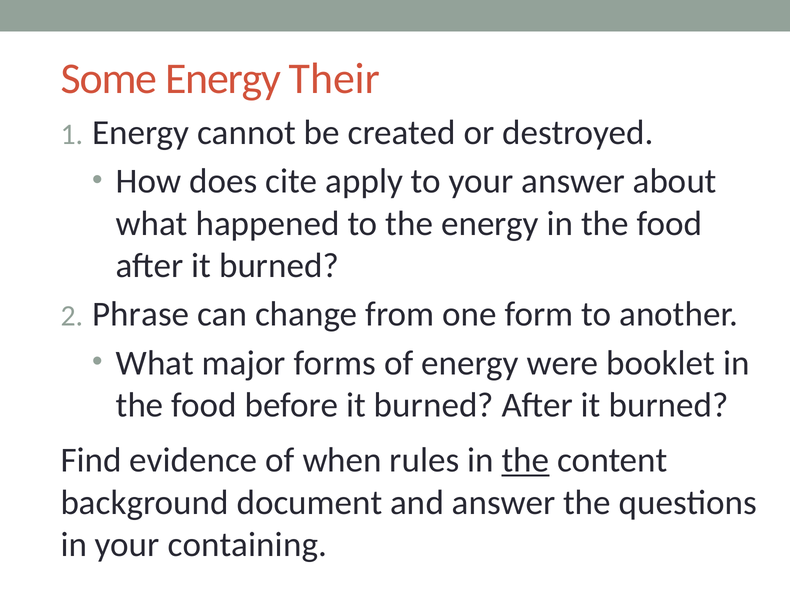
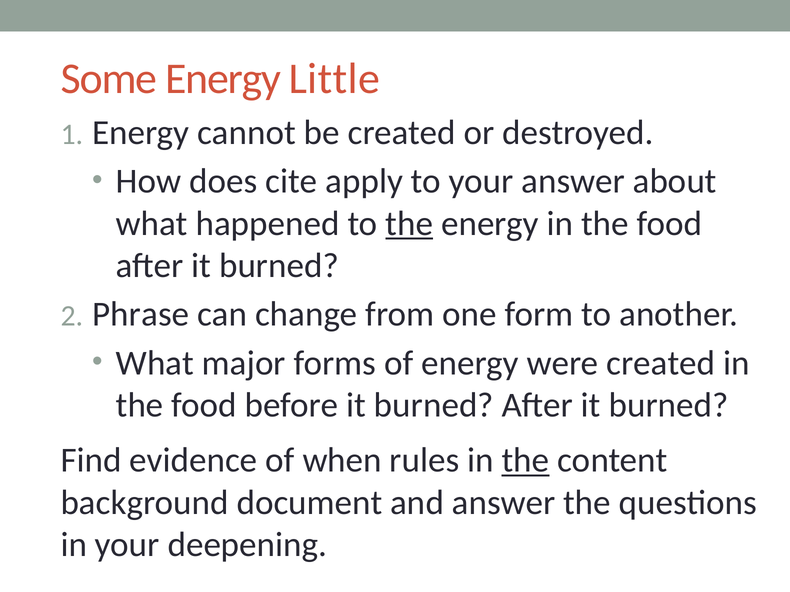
Their: Their -> Little (334, 79)
the underline: none -> present (409, 224)
were booklet: booklet -> created (661, 363)
containing: containing -> deepening (247, 545)
